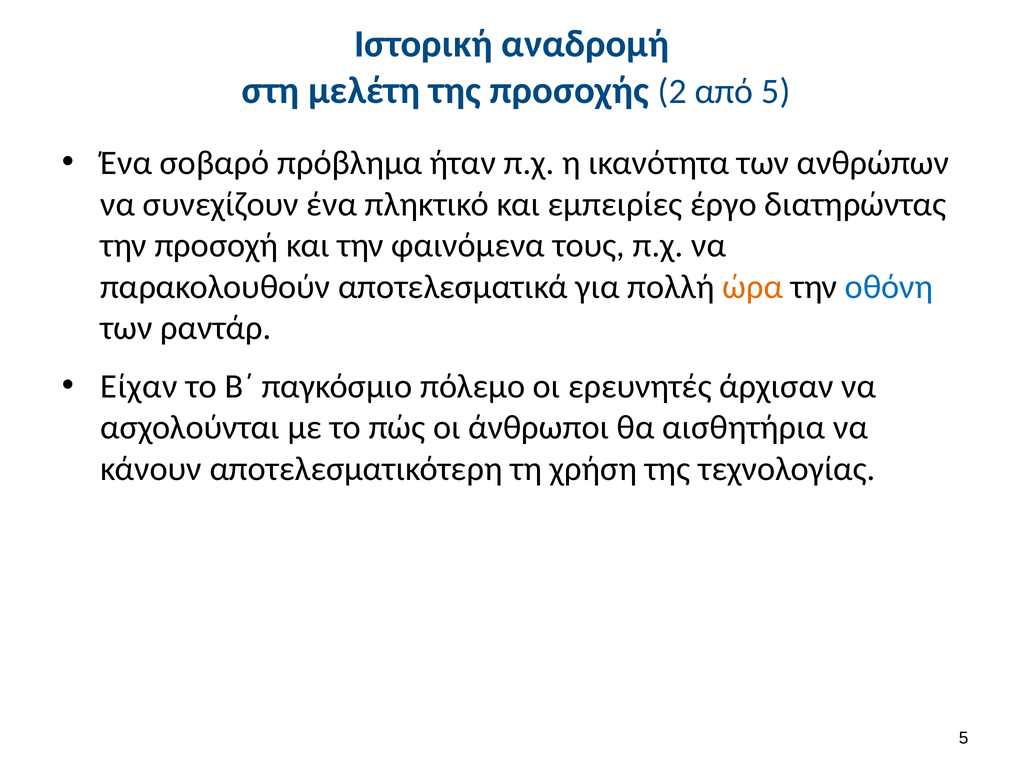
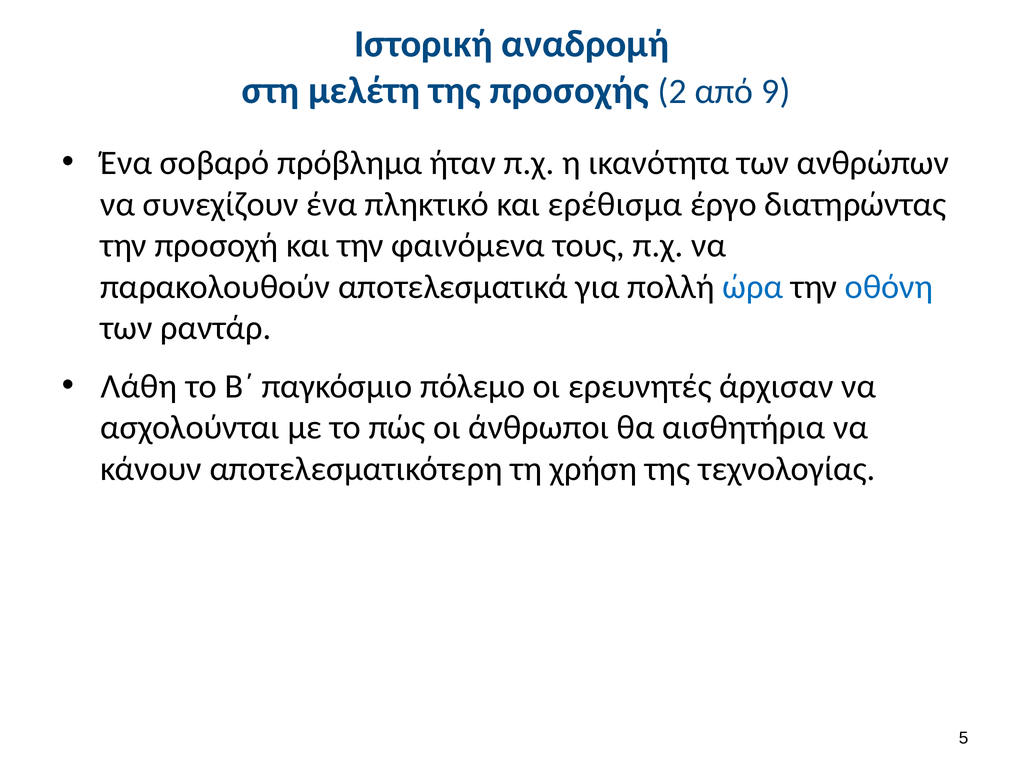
από 5: 5 -> 9 (776, 91)
εμπειρίες: εμπειρίες -> ερέθισμα (615, 204)
ώρα colour: orange -> blue (753, 287)
Είχαν: Είχαν -> Λάθη (139, 386)
